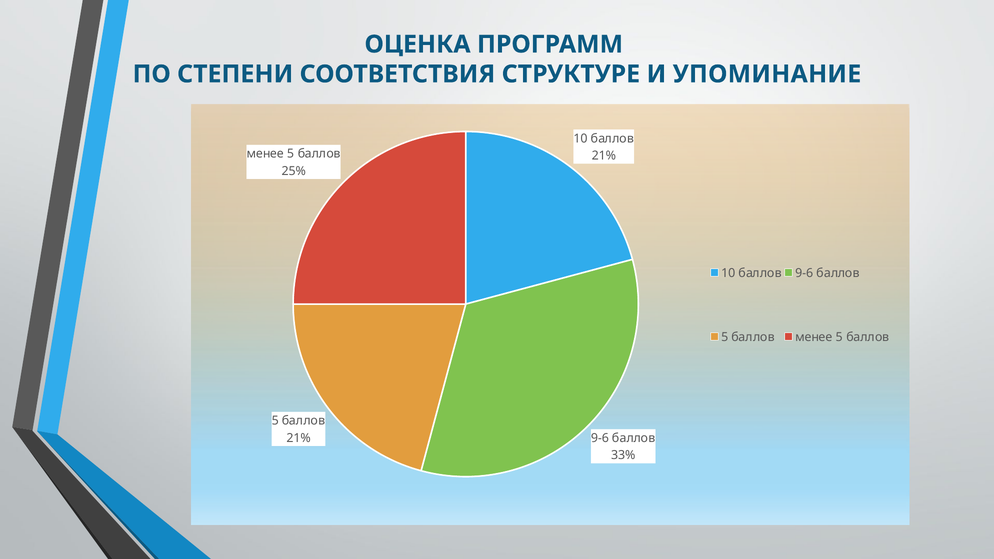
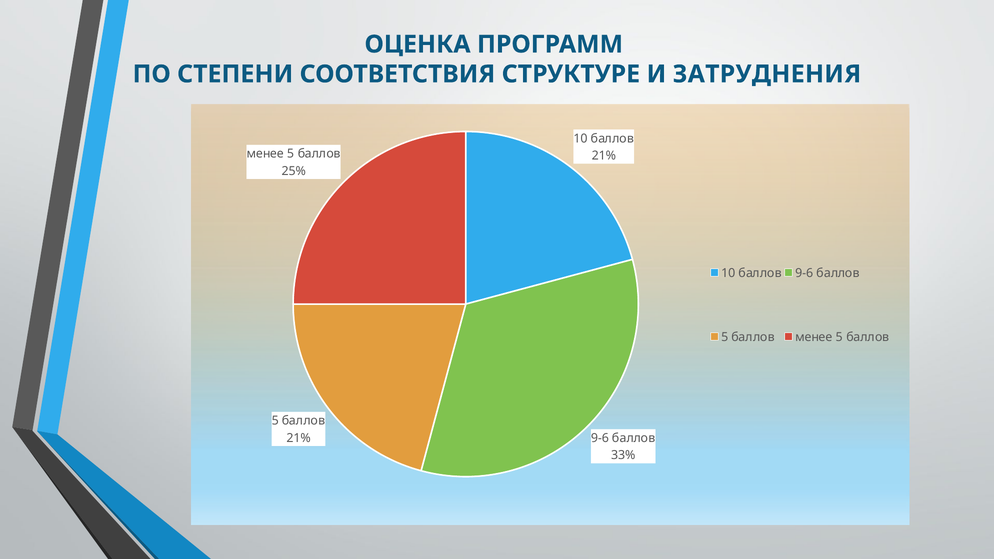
УПОМИНАНИЕ: УПОМИНАНИЕ -> ЗАТРУДНЕНИЯ (767, 74)
